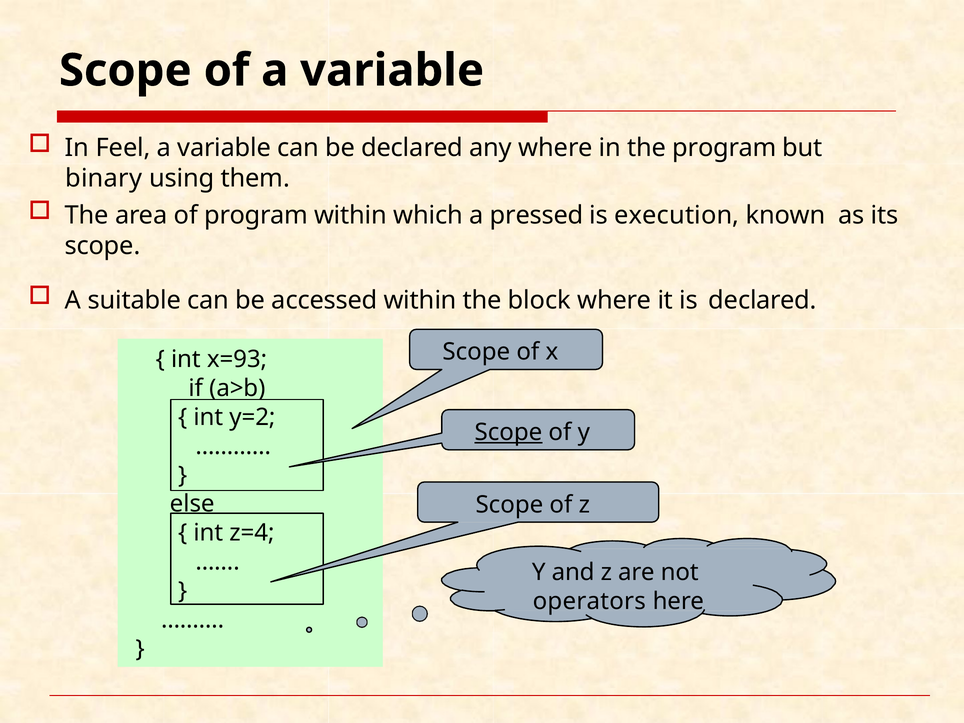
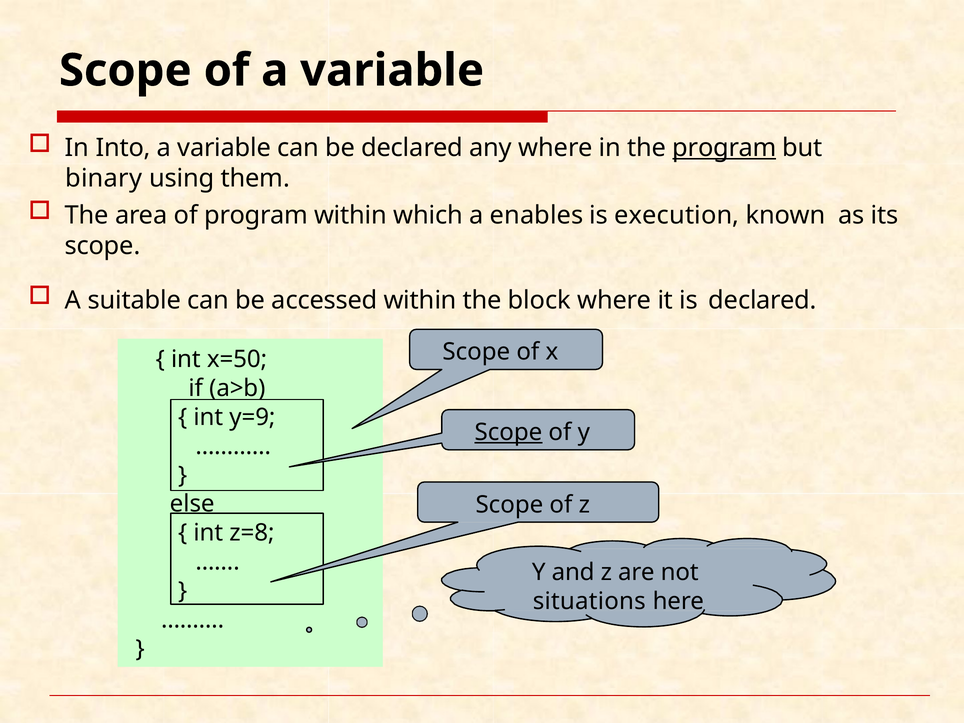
Feel: Feel -> Into (123, 148)
program underline: none -> present (725, 148)
pressed: pressed -> enables (537, 215)
x=93: x=93 -> x=50 (237, 359)
y=2: y=2 -> y=9 (252, 417)
z=4: z=4 -> z=8 (252, 533)
operators: operators -> situations (589, 601)
